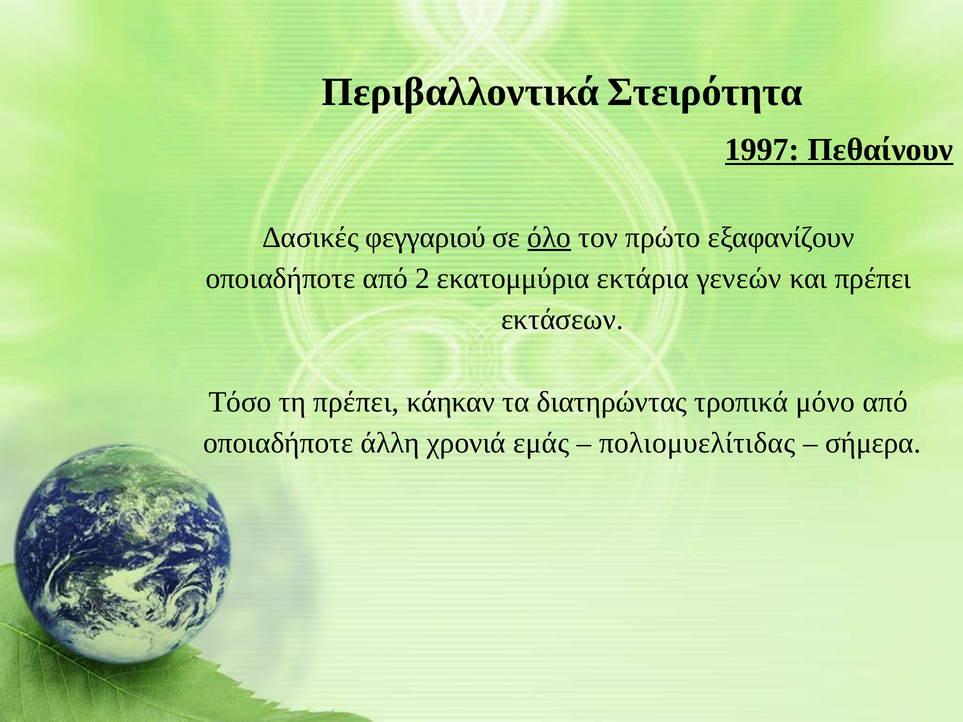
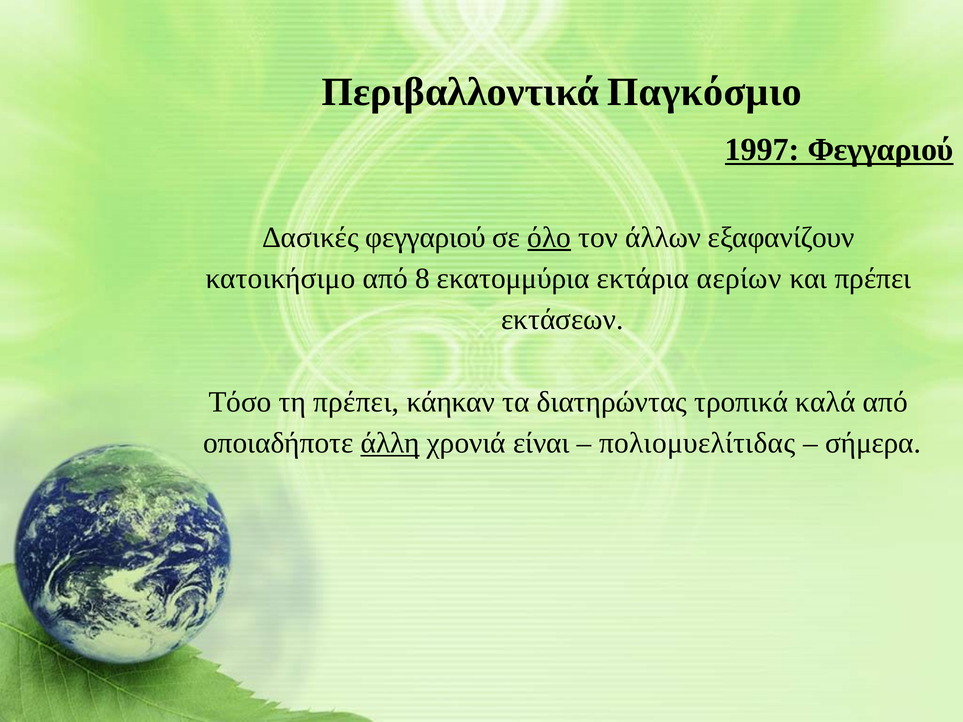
Στειρότητα: Στειρότητα -> Παγκόσμιο (705, 92)
1997 Πεθαίνουν: Πεθαίνουν -> Φεγγαριού (881, 150)
πρώτο: πρώτο -> άλλων (663, 237)
οποιαδήποτε: οποιαδήποτε -> κατοικήσιμο (280, 279)
2: 2 -> 8 (422, 279)
γενεών: γενεών -> αερίων (739, 279)
μόνο: μόνο -> καλά (825, 402)
άλλη underline: none -> present (390, 443)
εμάς: εμάς -> είναι (541, 443)
